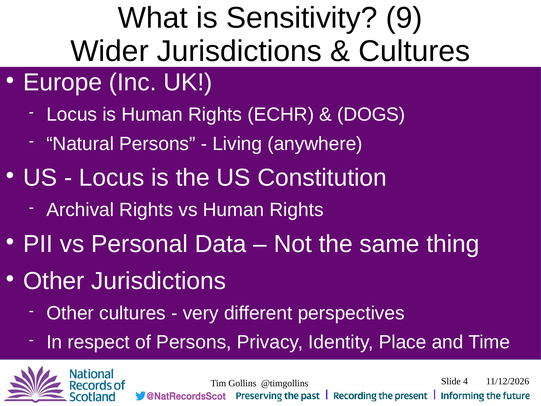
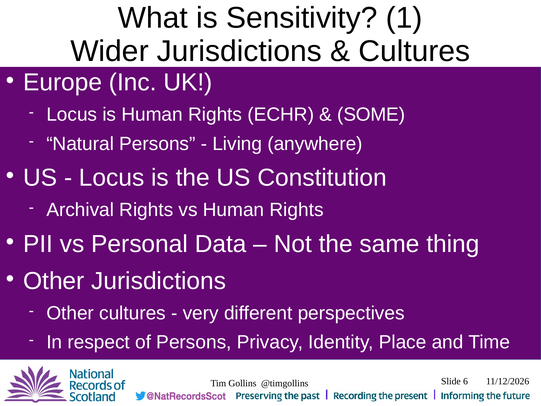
9: 9 -> 1 (404, 18)
DOGS: DOGS -> SOME (371, 115)
4: 4 -> 6 (466, 381)
